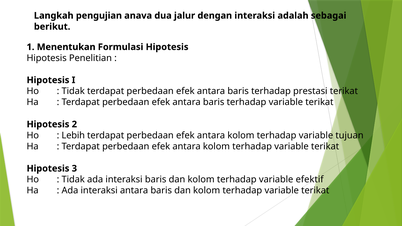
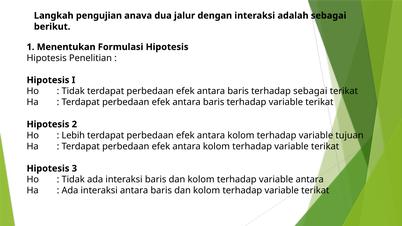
terhadap prestasi: prestasi -> sebagai (310, 91)
variable efektif: efektif -> antara (310, 180)
